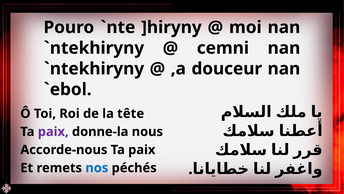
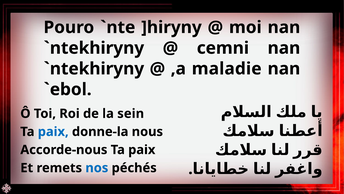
douceur: douceur -> maladie (227, 69)
tête: tête -> sein (131, 113)
paix colour: purple -> blue (53, 131)
